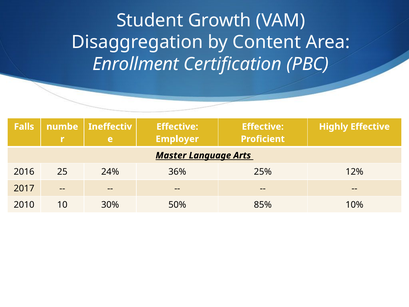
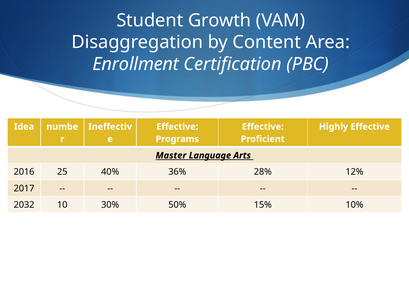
Falls: Falls -> Idea (24, 127)
Employer: Employer -> Programs (177, 139)
24%: 24% -> 40% (110, 172)
25%: 25% -> 28% (263, 172)
2010: 2010 -> 2032 (24, 205)
85%: 85% -> 15% (263, 205)
